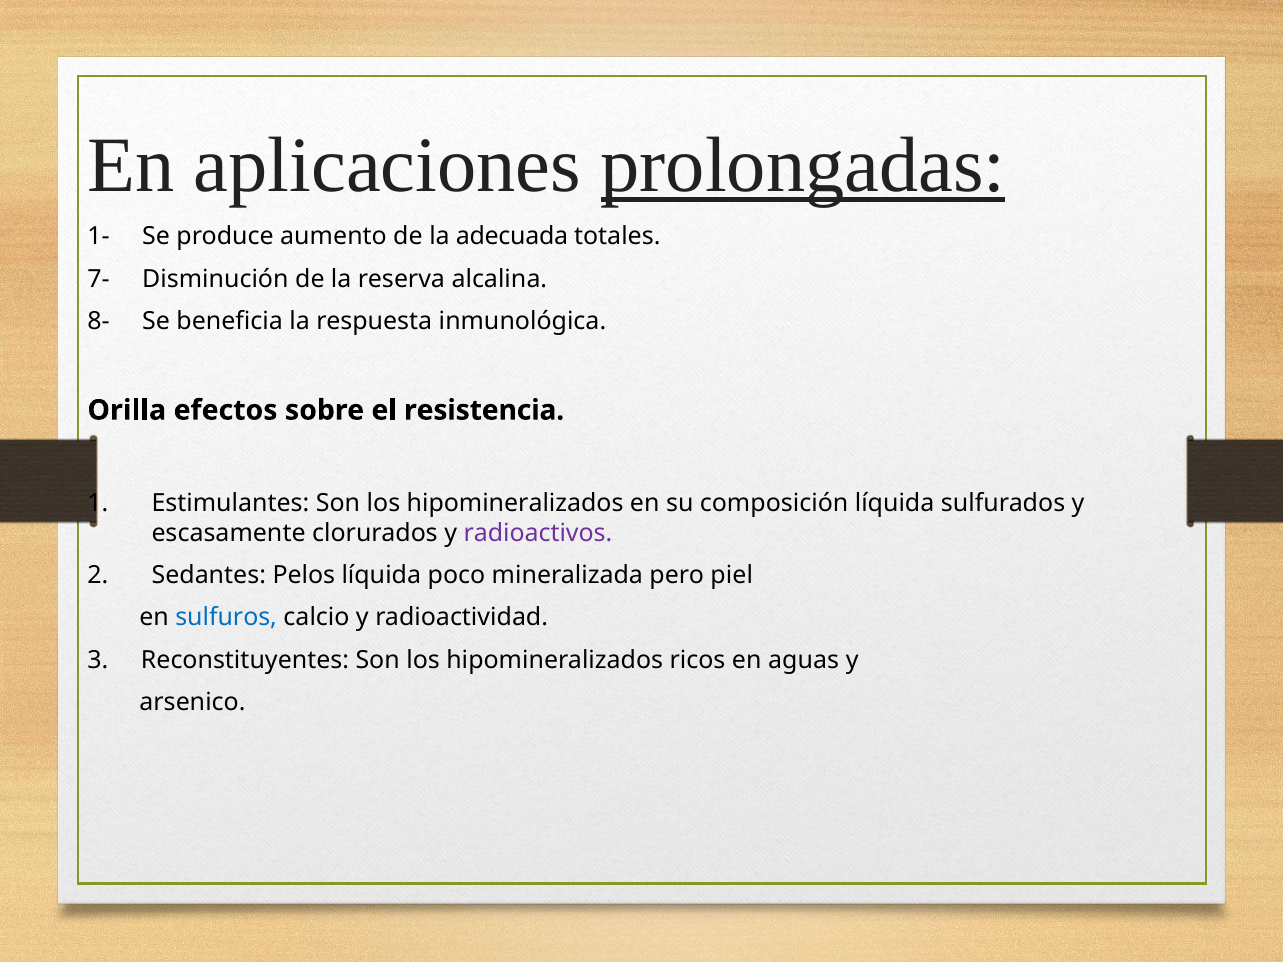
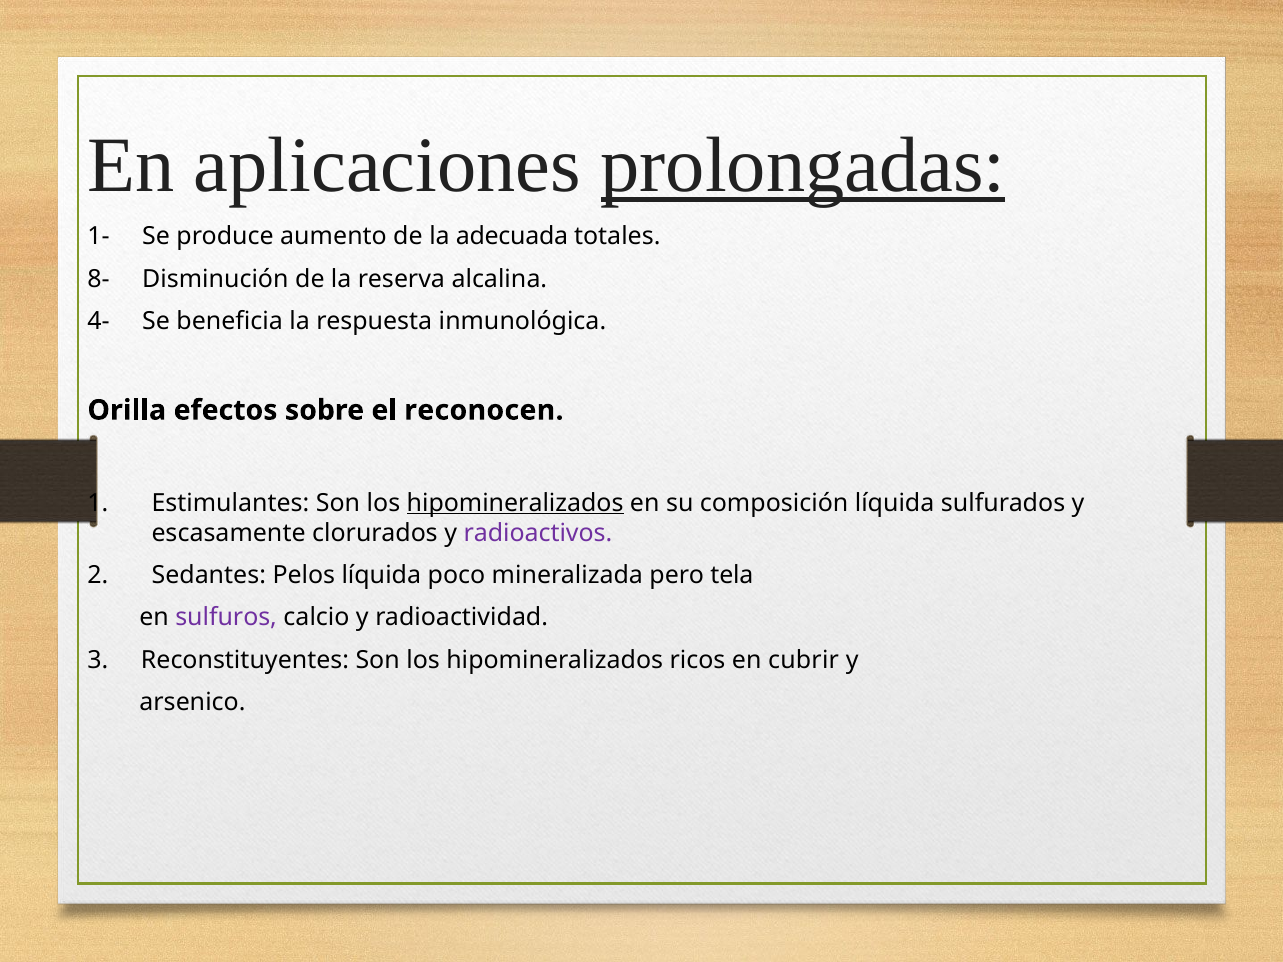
7-: 7- -> 8- (99, 279)
8-: 8- -> 4- (99, 321)
resistencia: resistencia -> reconocen (484, 410)
hipomineralizados underline: none -> present (515, 503)
piel: piel -> tela (732, 575)
sulfuros colour: blue -> purple (226, 618)
aguas: aguas -> cubrir (804, 660)
